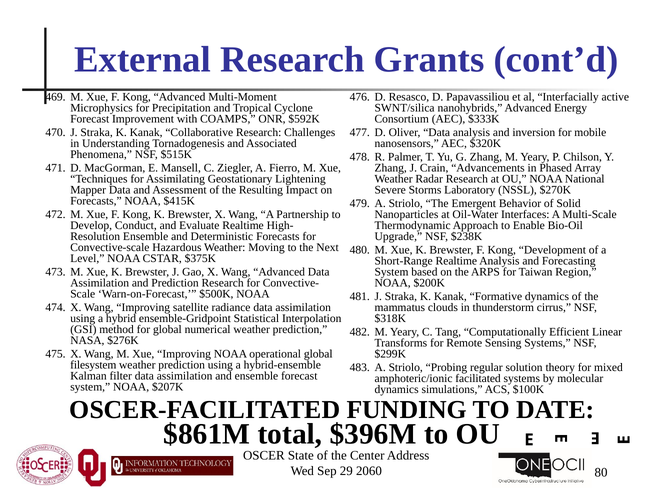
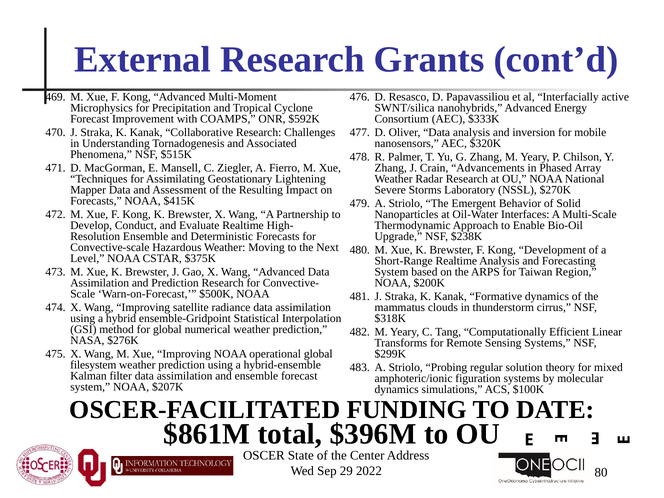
facilitated: facilitated -> figuration (478, 378)
2060: 2060 -> 2022 (369, 471)
